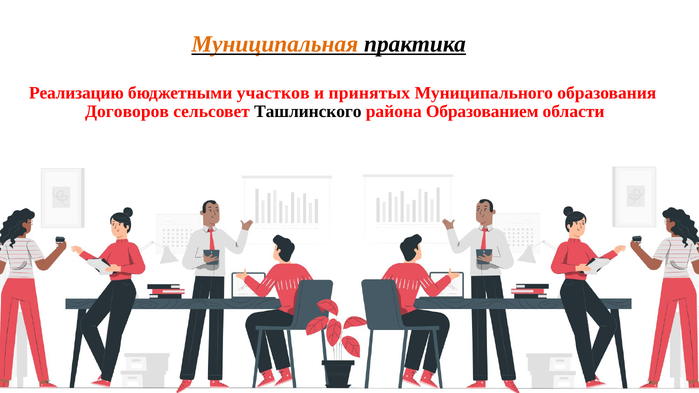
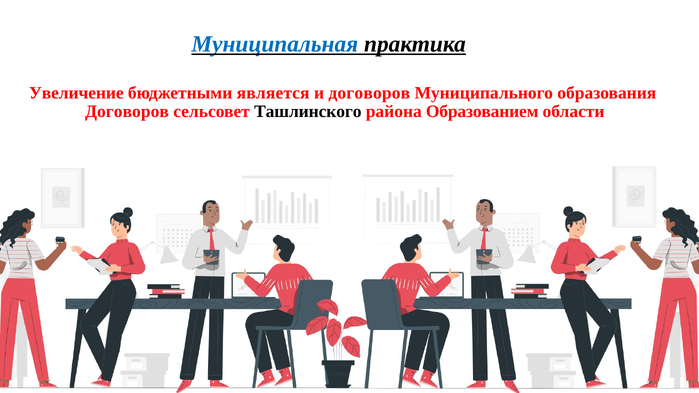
Муниципальная colour: orange -> blue (275, 44)
Реализацию: Реализацию -> Увеличение (76, 93)
участков: участков -> является (273, 93)
и принятых: принятых -> договоров (369, 93)
